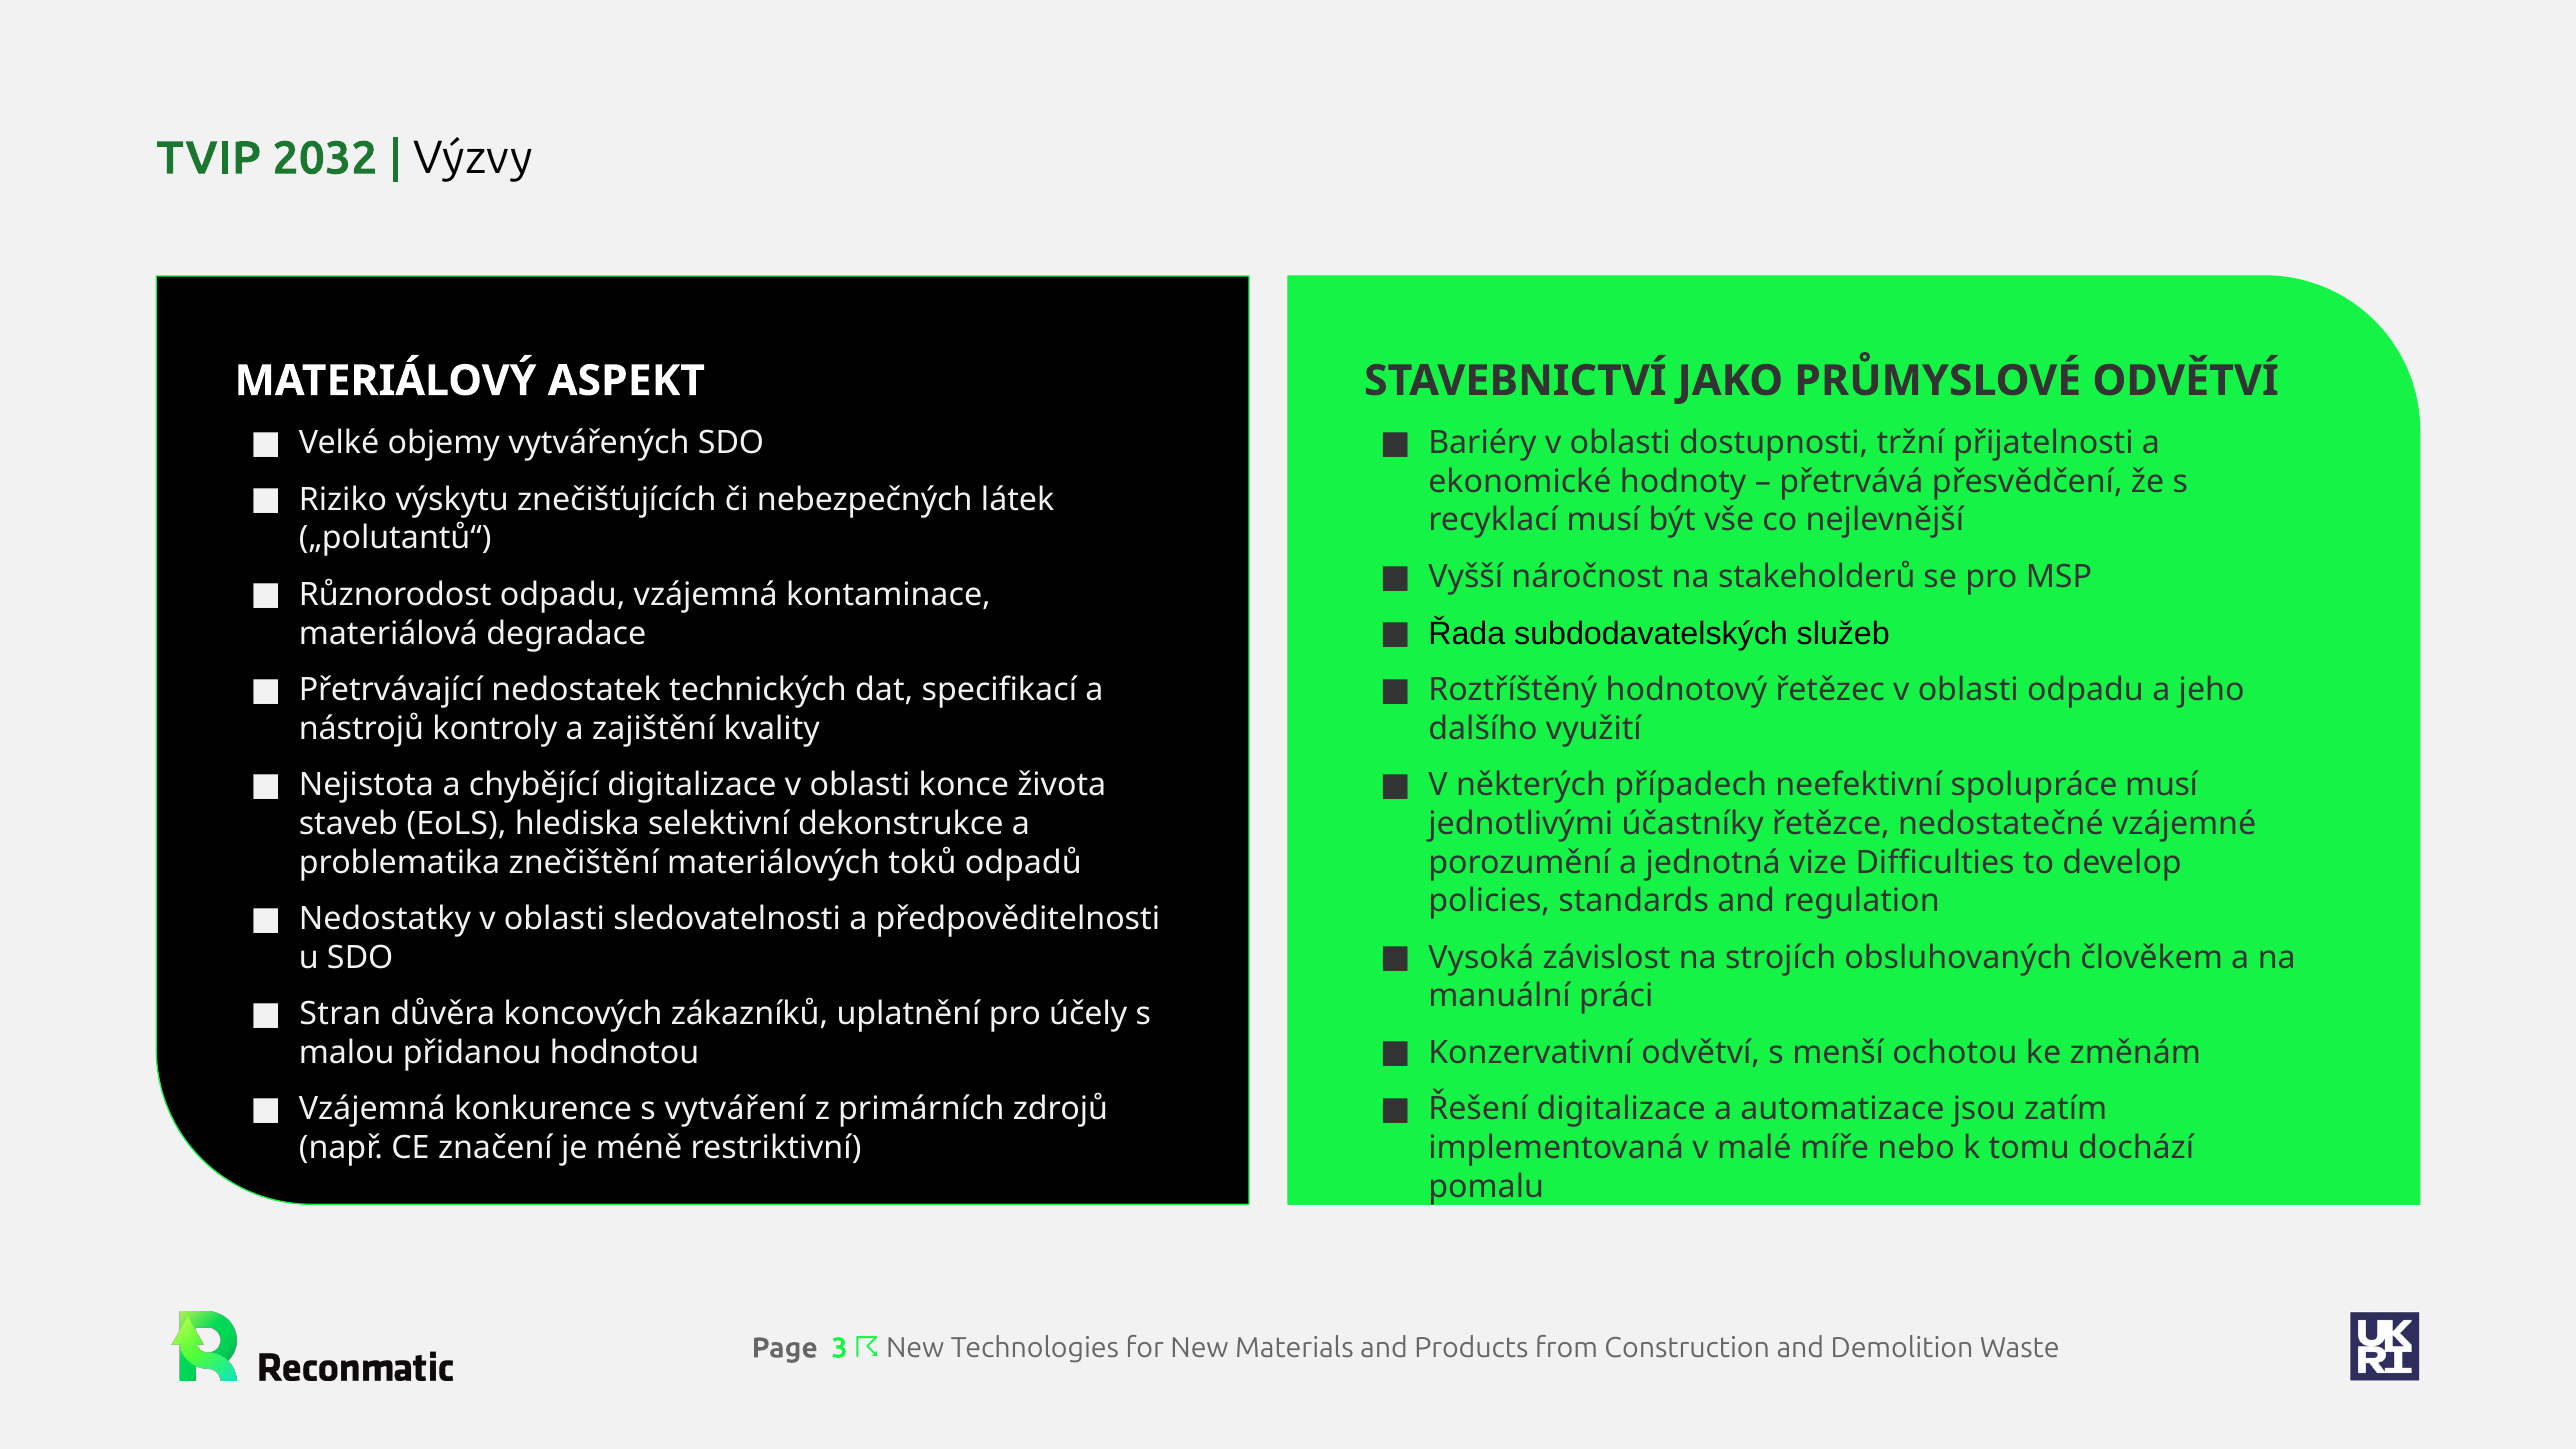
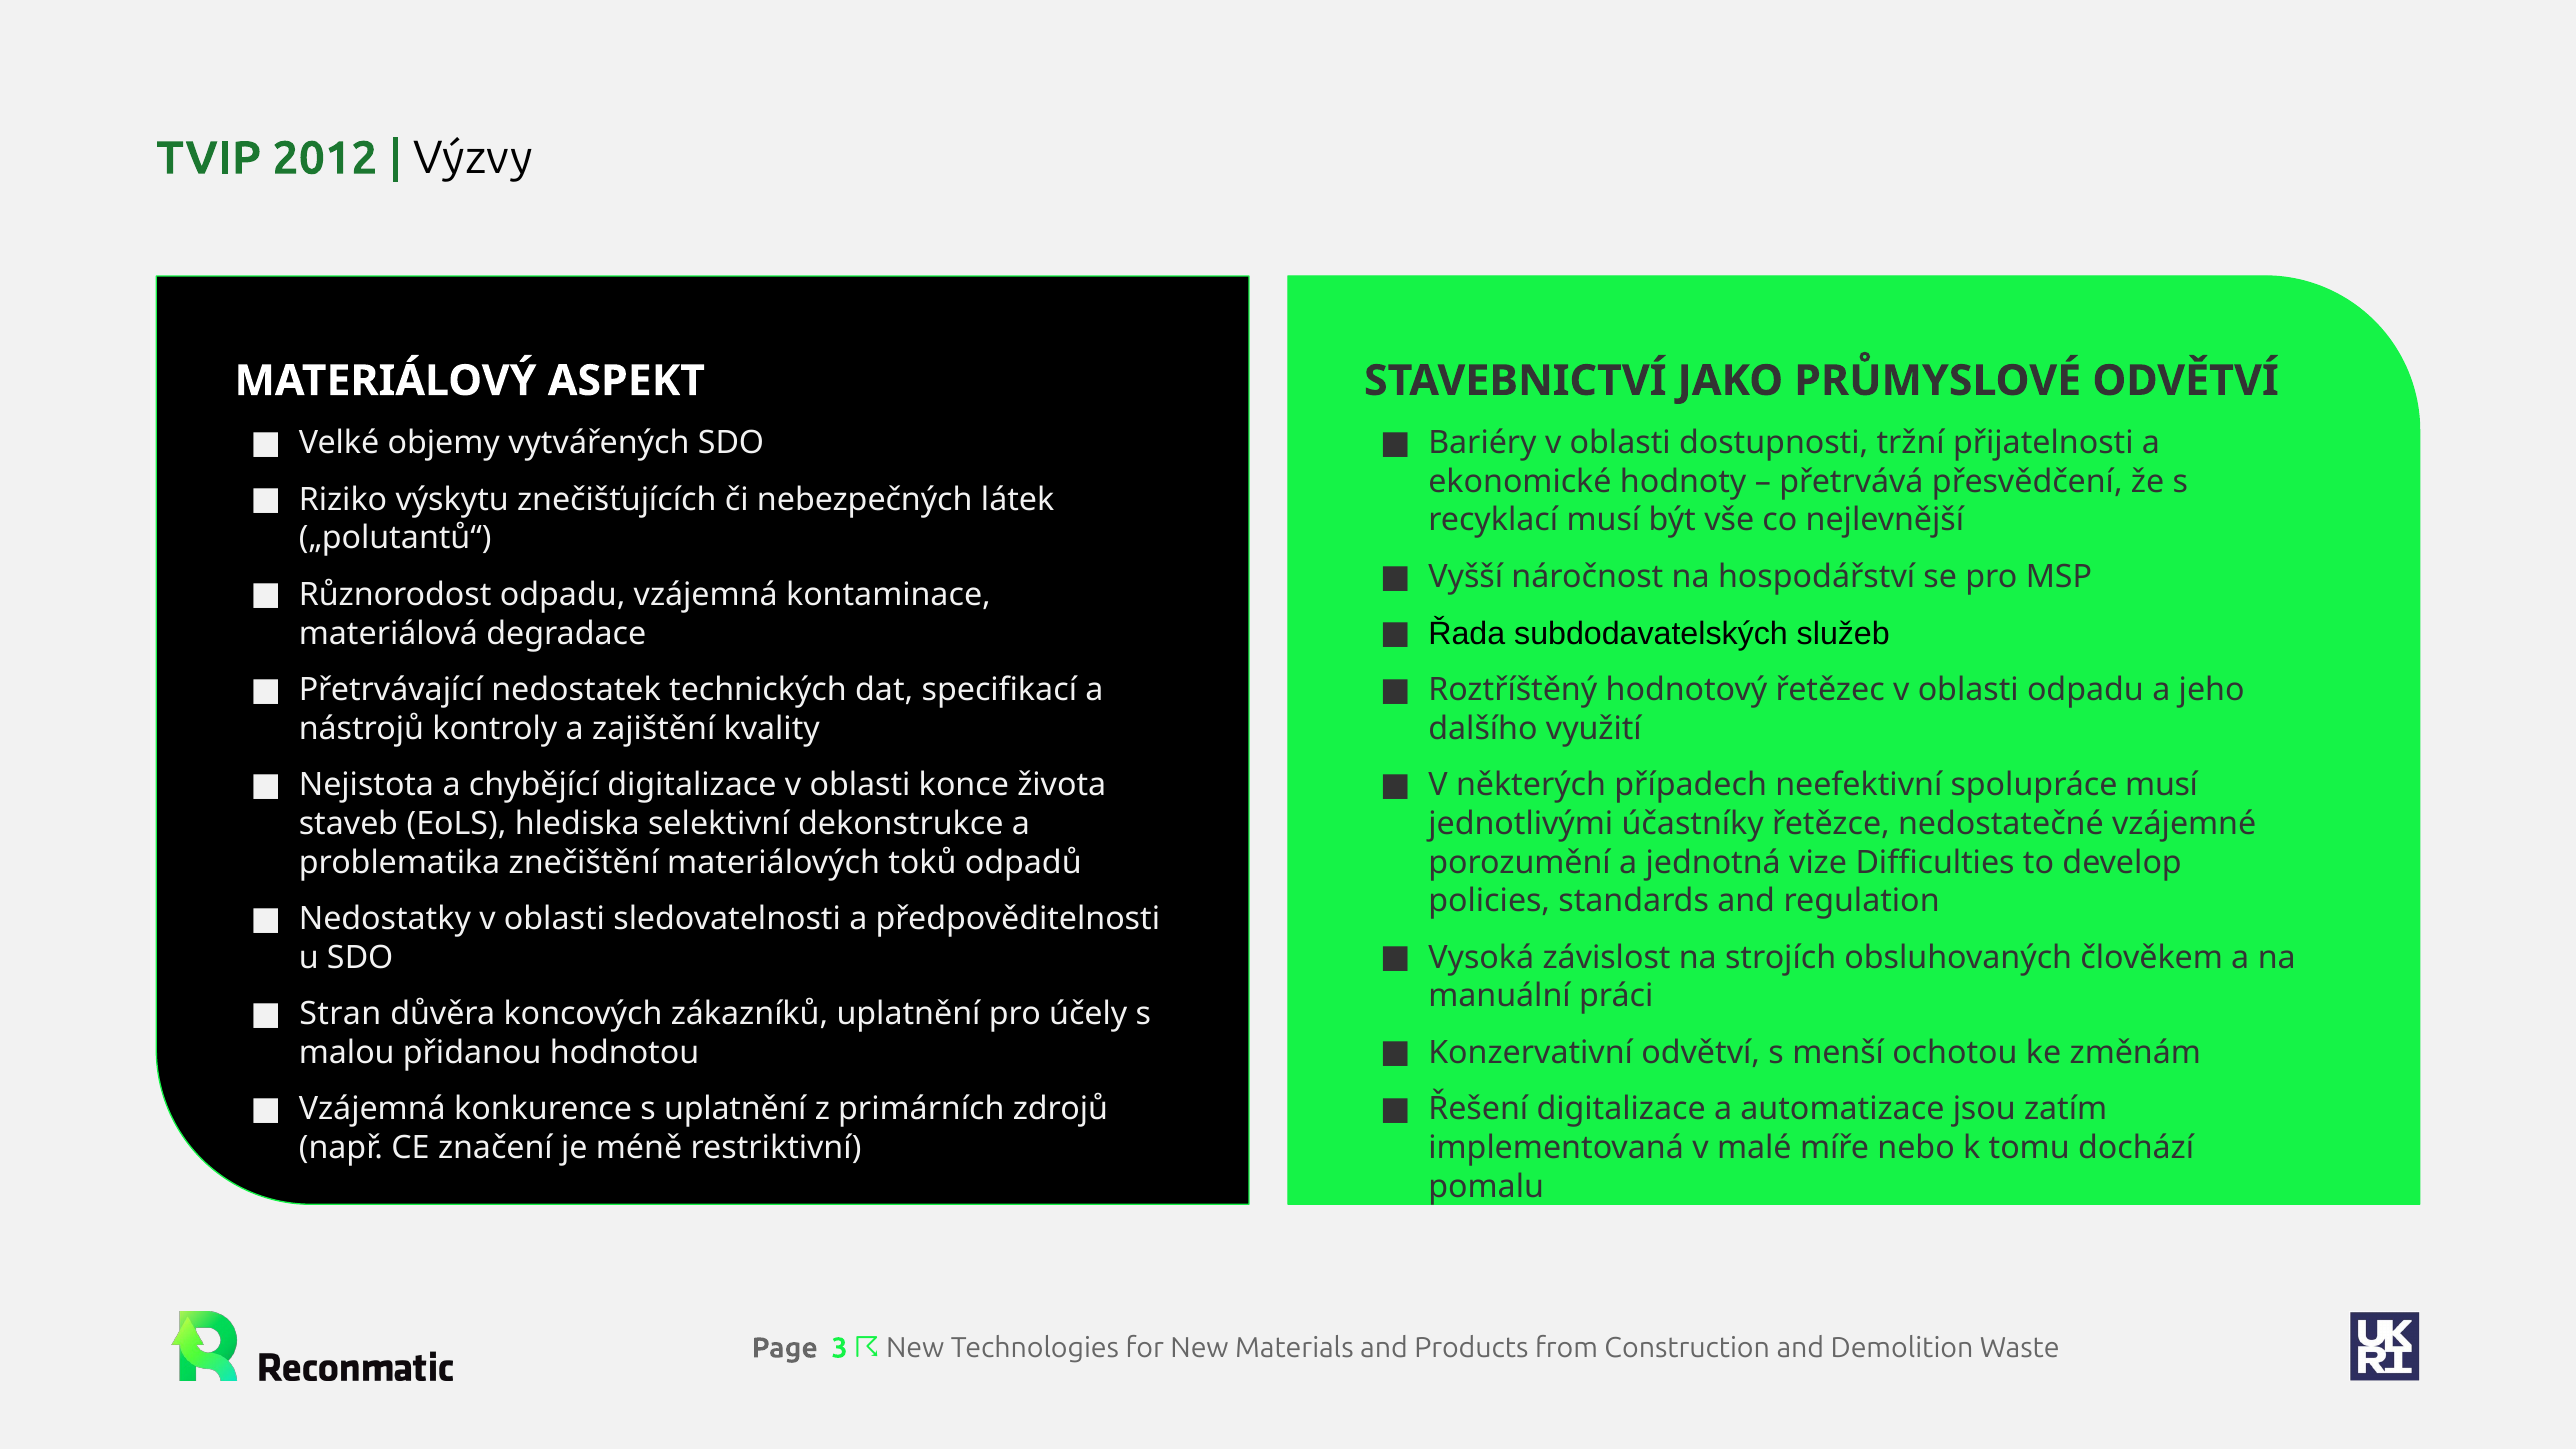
2032: 2032 -> 2012 (325, 158)
stakeholderů: stakeholderů -> hospodářství (1817, 577)
s vytváření: vytváření -> uplatnění (735, 1109)
